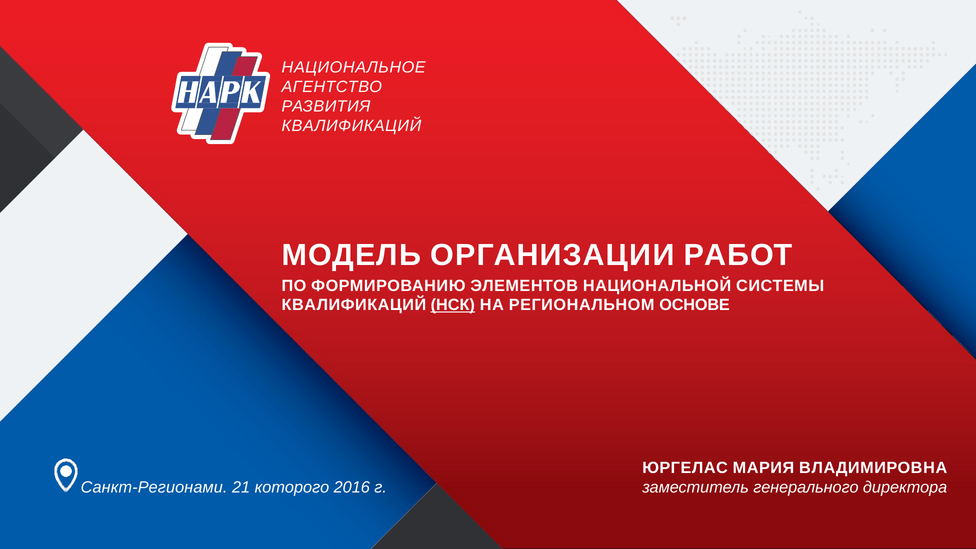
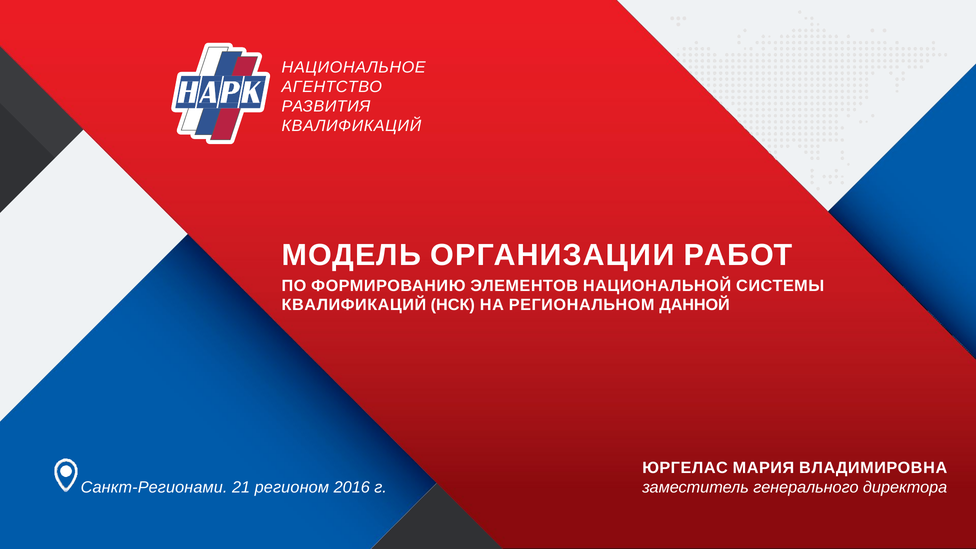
НСК underline: present -> none (453, 305)
ОСНОВЕ: ОСНОВЕ -> ДАННОЙ (695, 305)
которого: которого -> регионом (292, 487)
